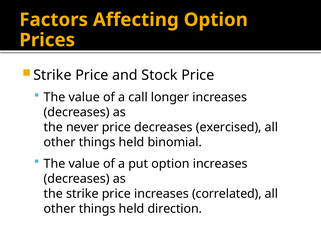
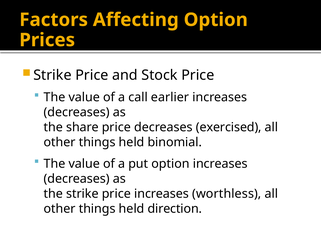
longer: longer -> earlier (170, 97)
never: never -> share (82, 127)
correlated: correlated -> worthless (227, 193)
